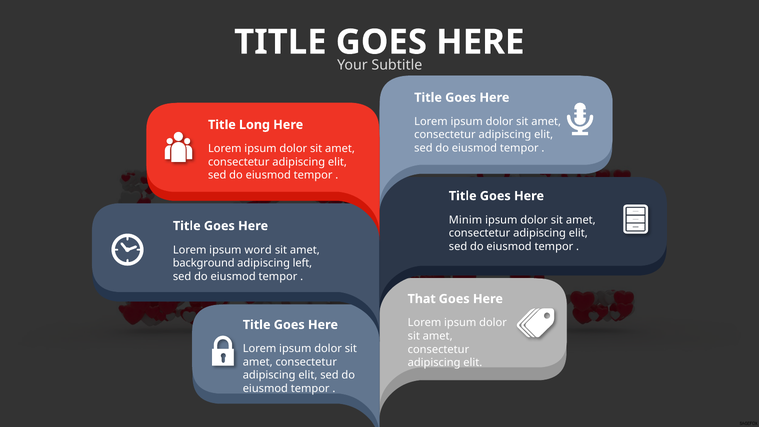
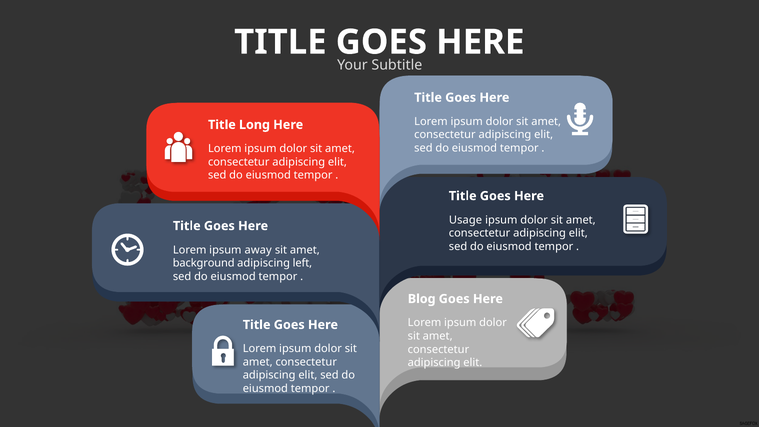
Minim: Minim -> Usage (466, 220)
word: word -> away (258, 250)
That: That -> Blog (422, 299)
